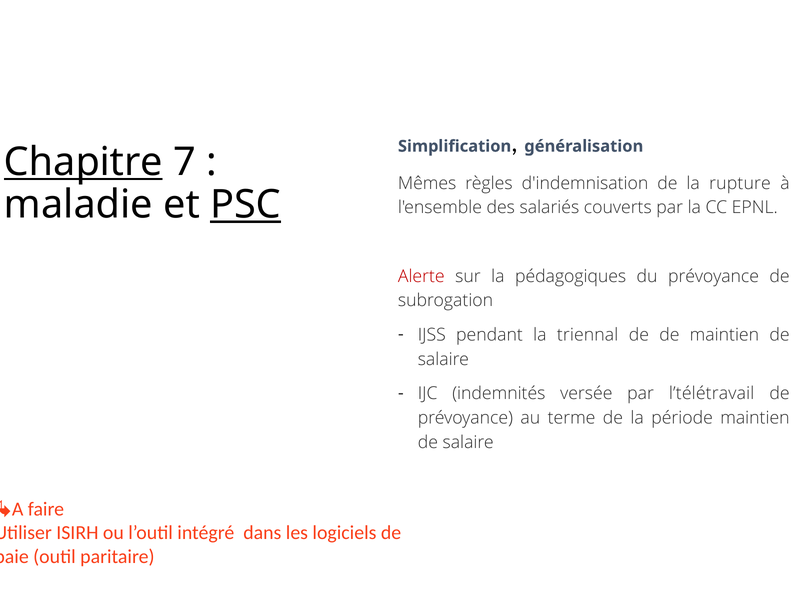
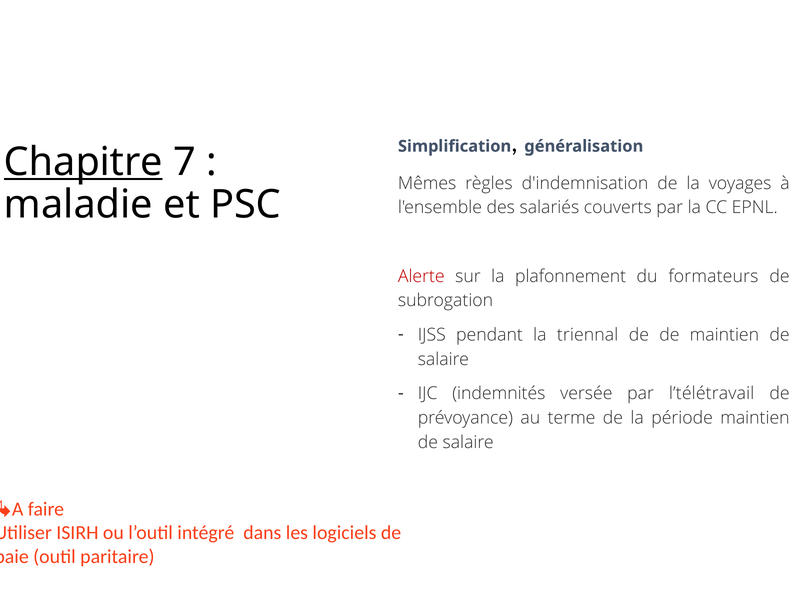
rupture: rupture -> voyages (740, 183)
PSC underline: present -> none (246, 205)
pédagogiques: pédagogiques -> plafonnement (571, 276)
du prévoyance: prévoyance -> formateurs (713, 276)
